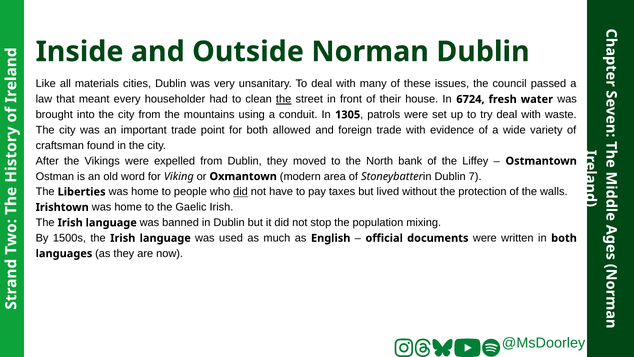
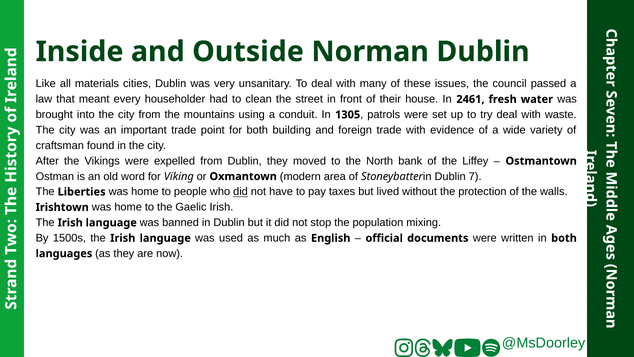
the underline: present -> none (284, 99)
6724: 6724 -> 2461 (470, 99)
allowed: allowed -> building (292, 130)
